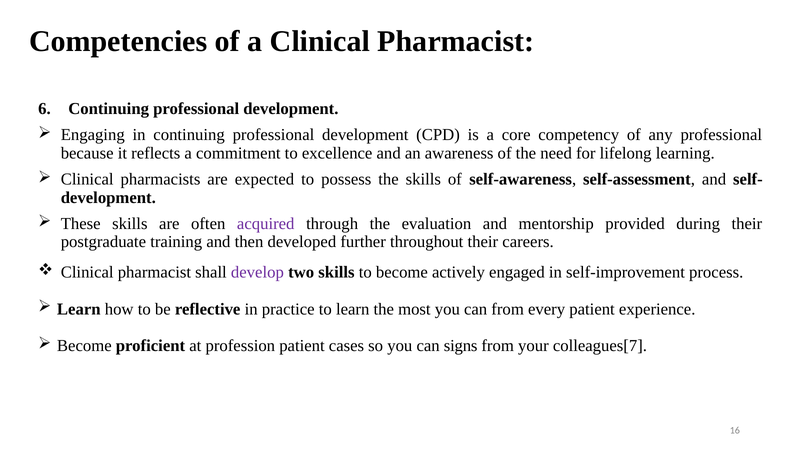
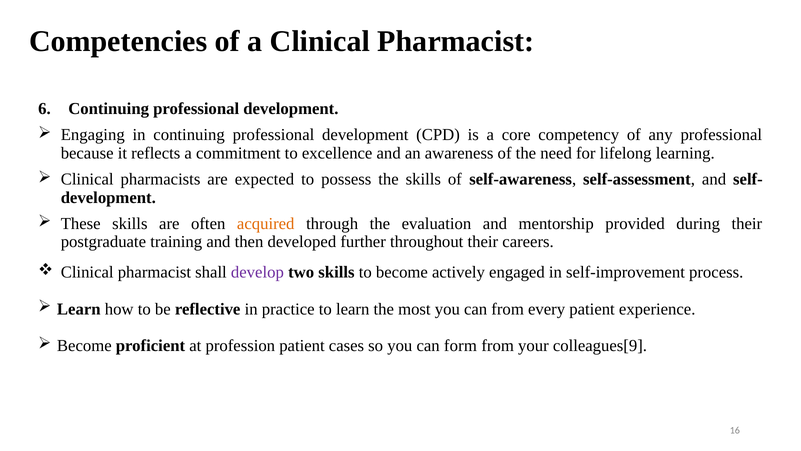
acquired colour: purple -> orange (266, 224)
signs: signs -> form (460, 346)
colleagues[7: colleagues[7 -> colleagues[9 (600, 346)
